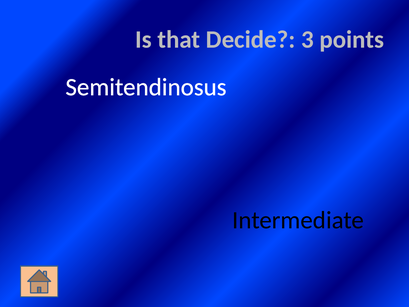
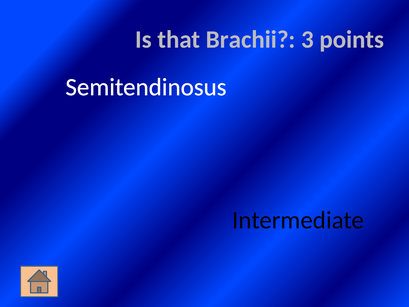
Decide: Decide -> Brachii (251, 40)
